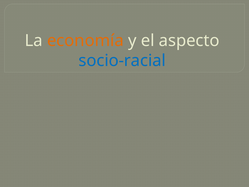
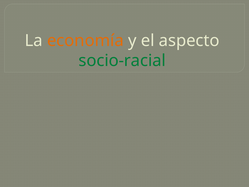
socio-racial colour: blue -> green (122, 61)
